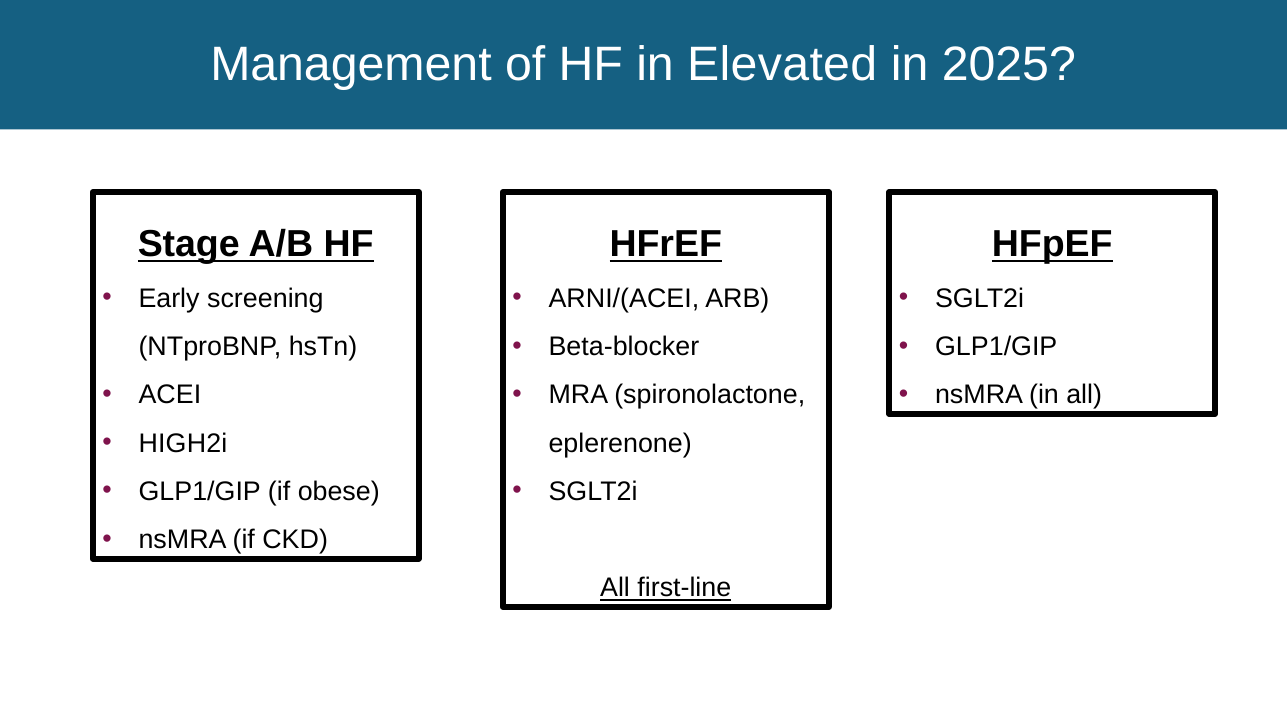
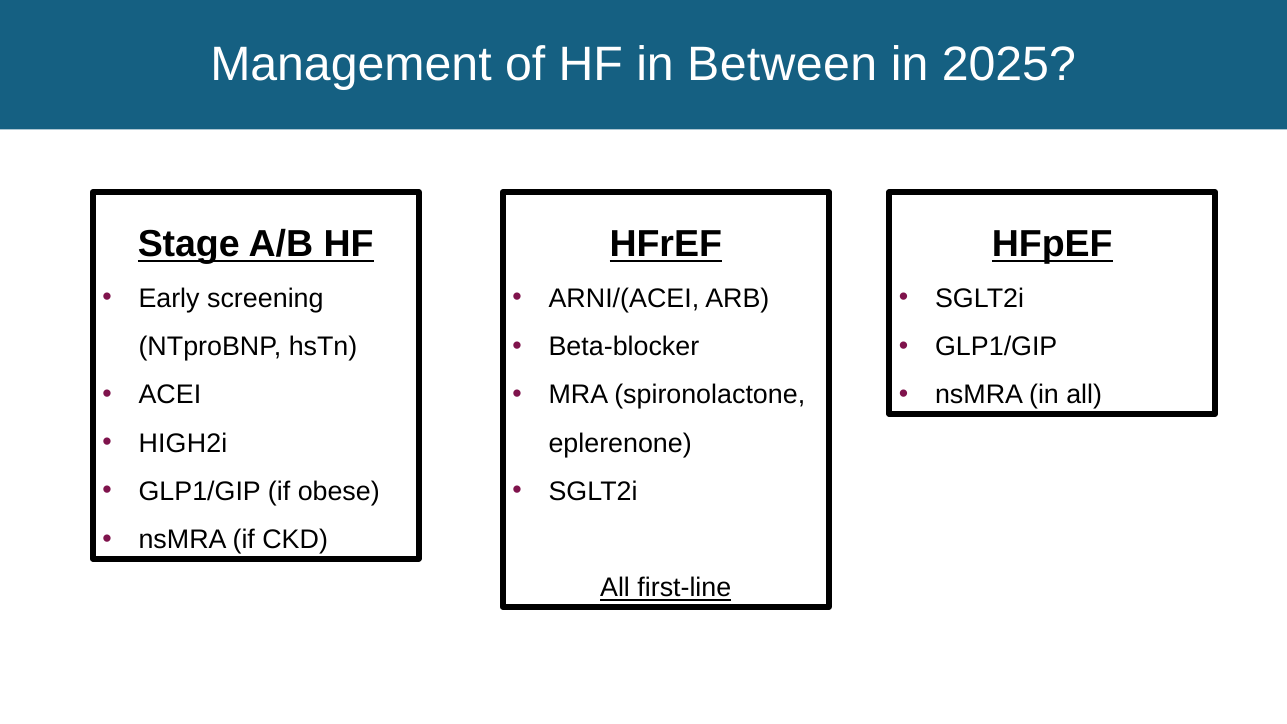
Elevated: Elevated -> Between (782, 64)
